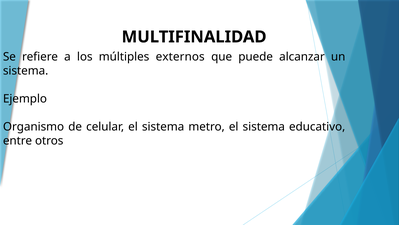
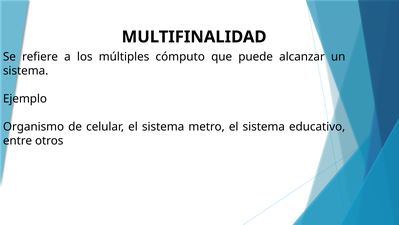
externos: externos -> cómputo (180, 57)
